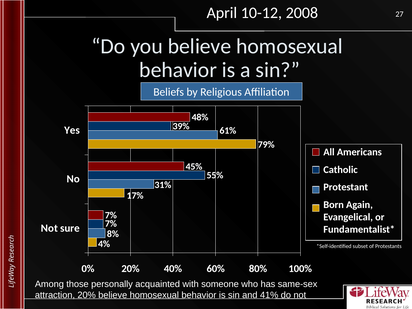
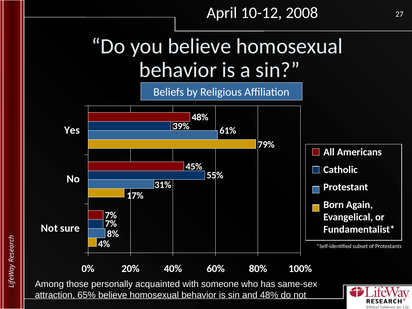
attraction 20%: 20% -> 65% (87, 295)
and 41%: 41% -> 48% (269, 295)
